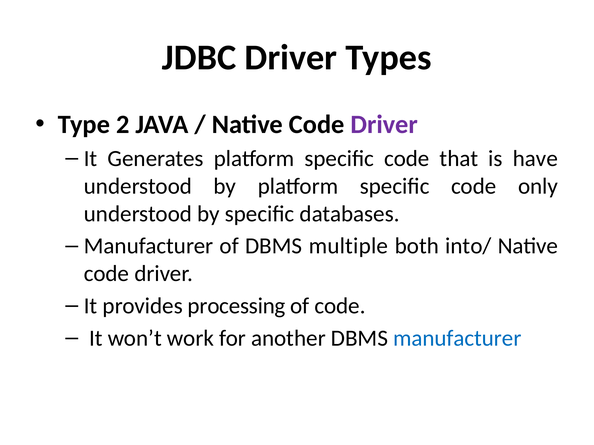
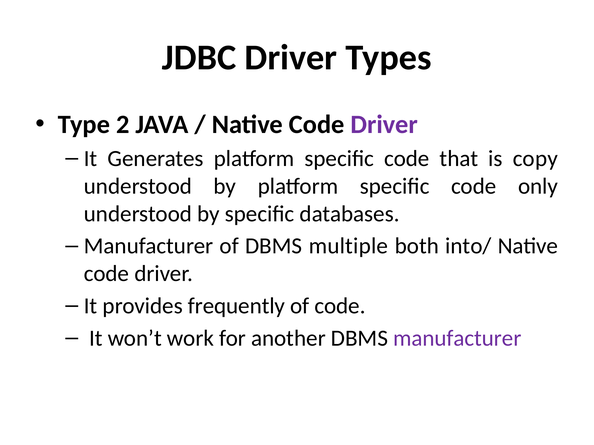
have: have -> copy (535, 159)
processing: processing -> frequently (236, 306)
manufacturer colour: blue -> purple (457, 339)
